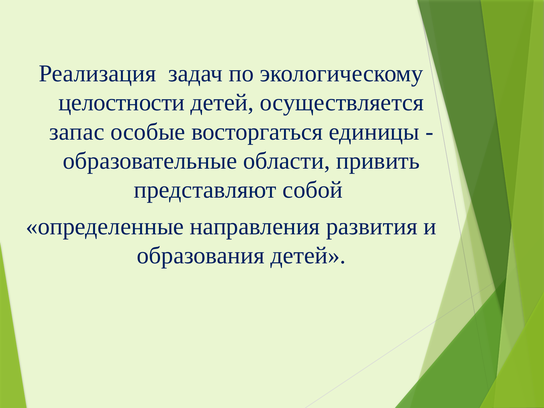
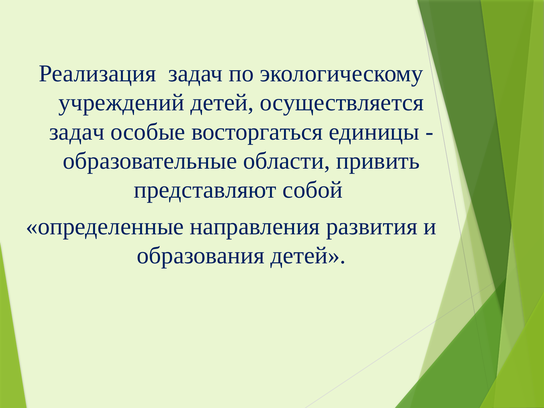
целостности: целостности -> учреждений (121, 103)
запас: запас -> задач (77, 132)
